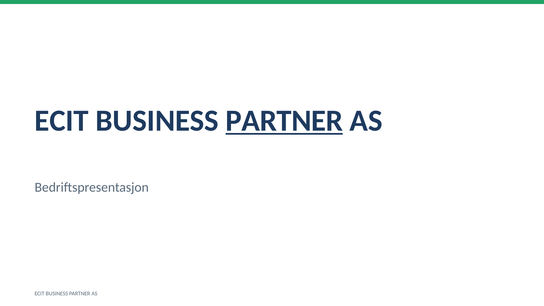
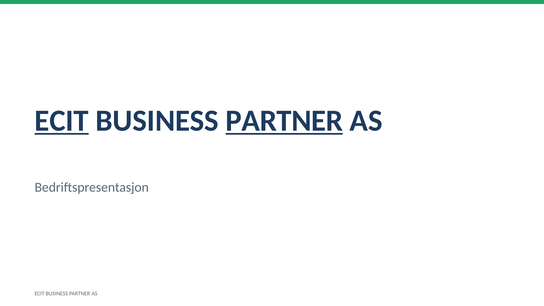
ECIT underline: none -> present (62, 121)
